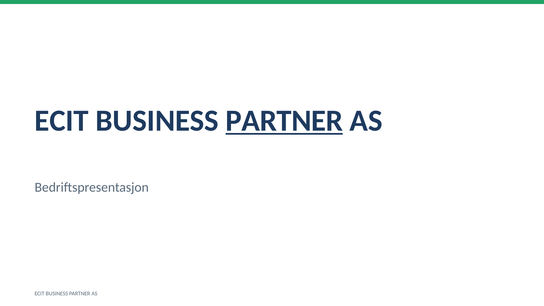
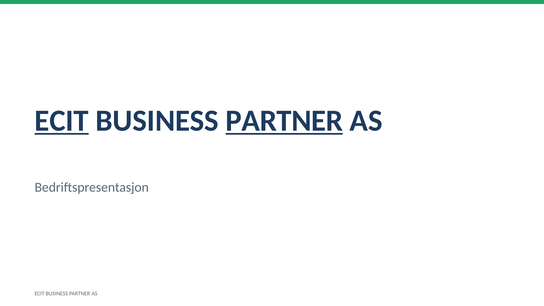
ECIT underline: none -> present (62, 121)
